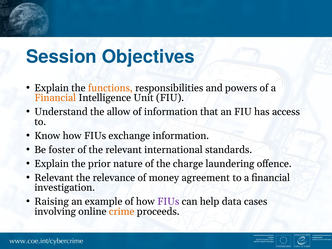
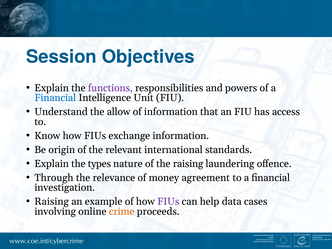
functions colour: orange -> purple (110, 88)
Financial colour: orange -> blue (55, 98)
foster: foster -> origin (62, 150)
prior: prior -> types (99, 164)
the charge: charge -> raising (188, 164)
Relevant: Relevant -> Through (54, 178)
